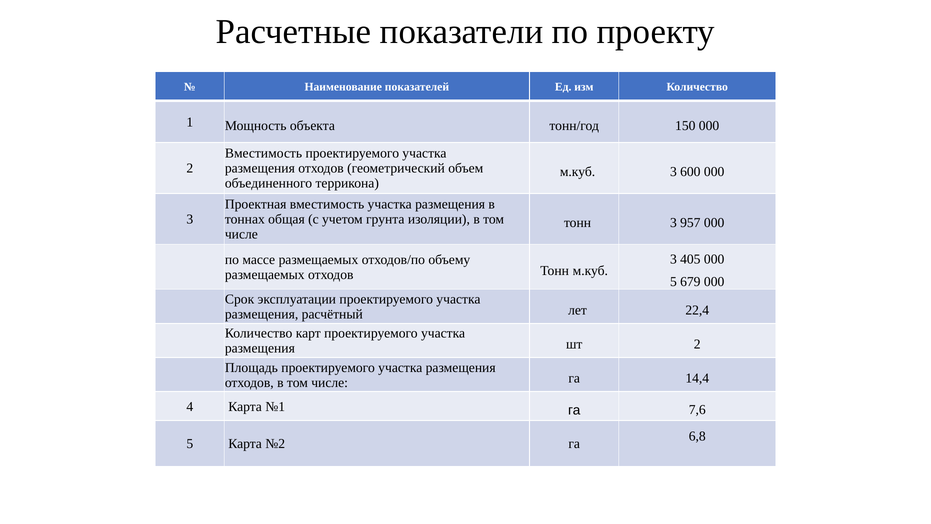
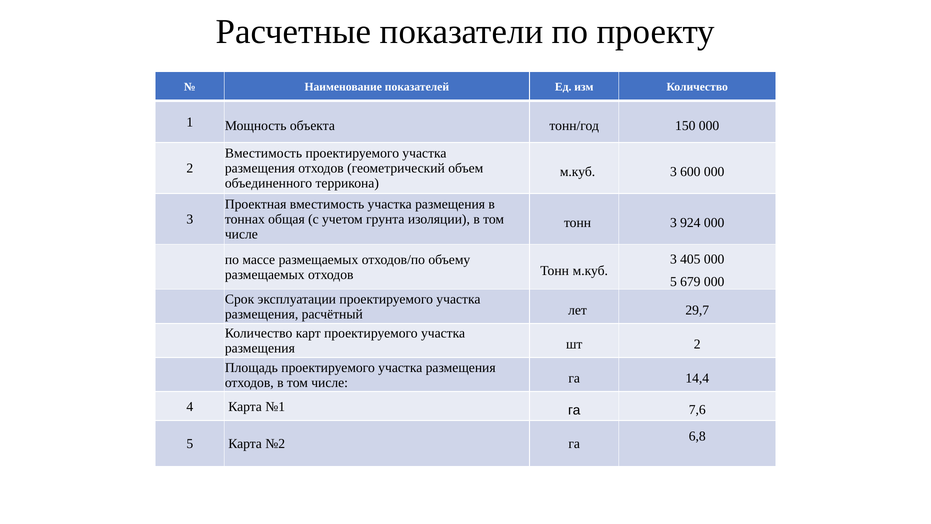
957: 957 -> 924 (690, 223)
22,4: 22,4 -> 29,7 (697, 310)
